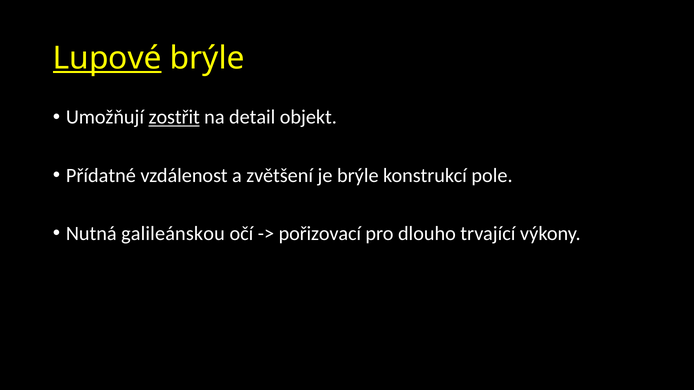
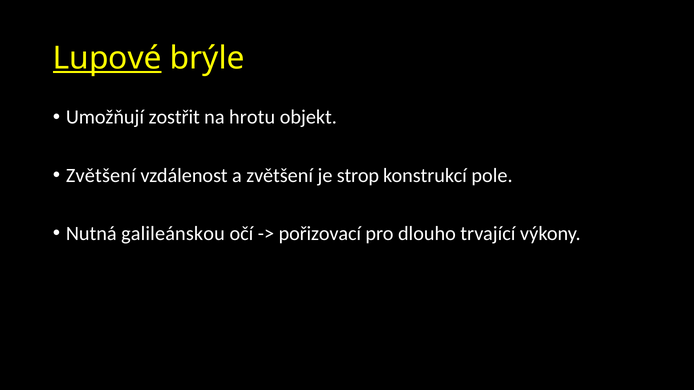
zostřit underline: present -> none (174, 117)
detail: detail -> hrotu (252, 117)
Přídatné: Přídatné -> Zvětšení (101, 176)
je brýle: brýle -> strop (358, 176)
